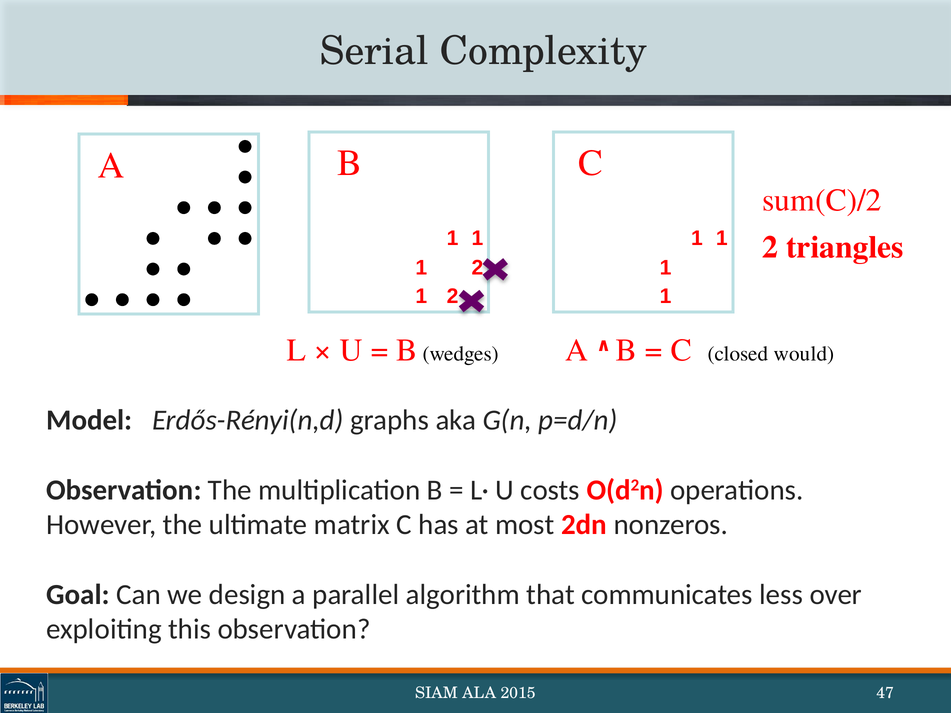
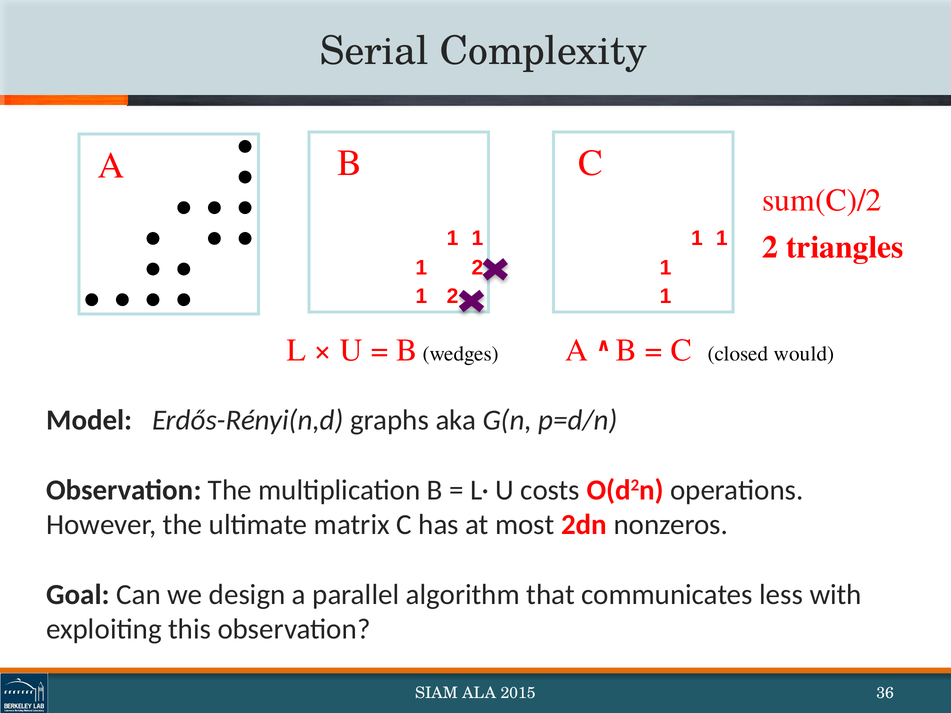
over: over -> with (836, 595)
47: 47 -> 36 (885, 693)
